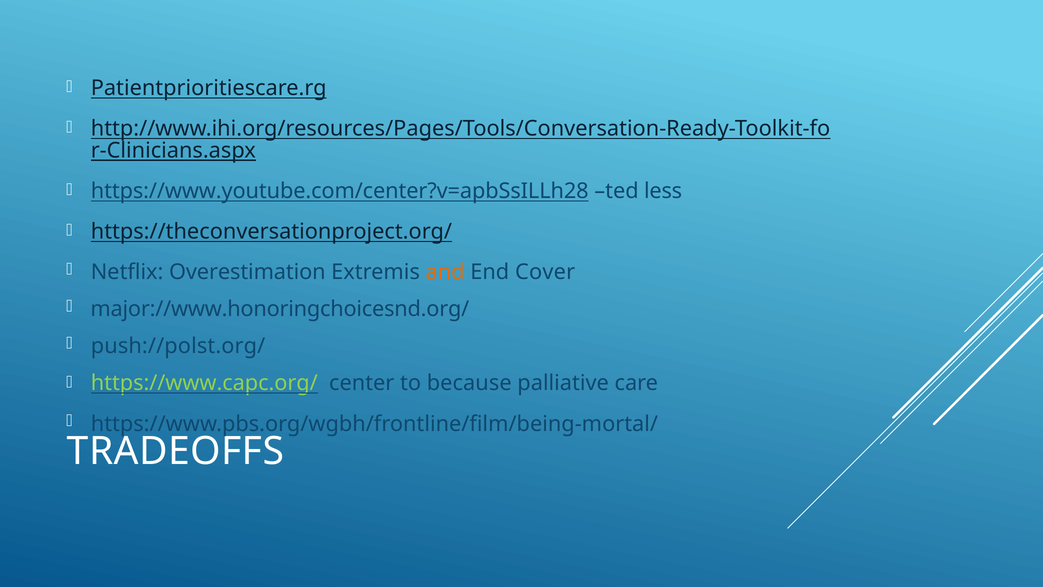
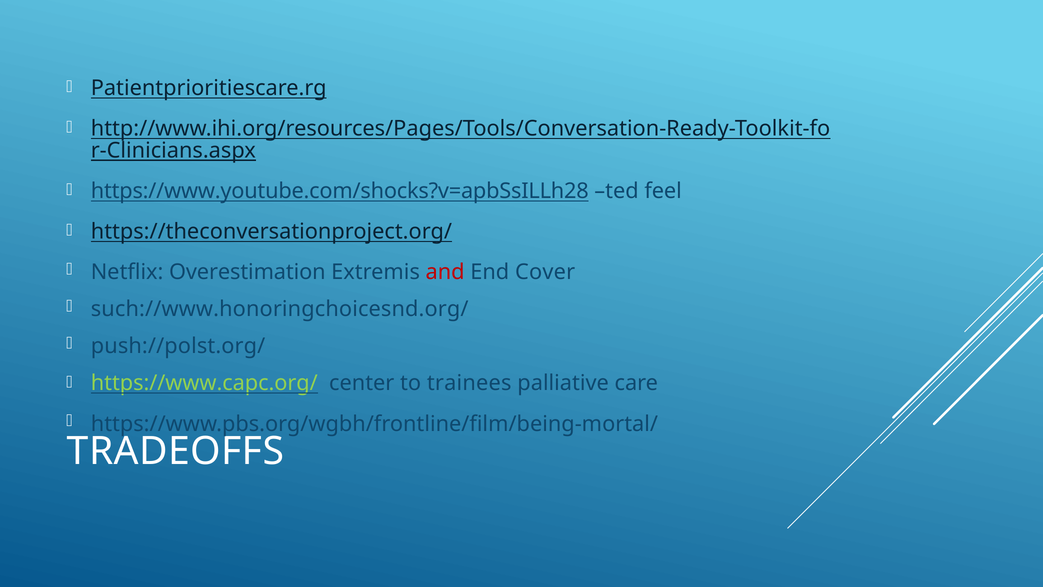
https://www.youtube.com/center?v=apbSsILLh28: https://www.youtube.com/center?v=apbSsILLh28 -> https://www.youtube.com/shocks?v=apbSsILLh28 (340, 191)
less: less -> feel (663, 191)
and colour: orange -> red (445, 272)
major://www.honoringchoicesnd.org/: major://www.honoringchoicesnd.org/ -> such://www.honoringchoicesnd.org/ (280, 309)
because: because -> trainees (469, 383)
